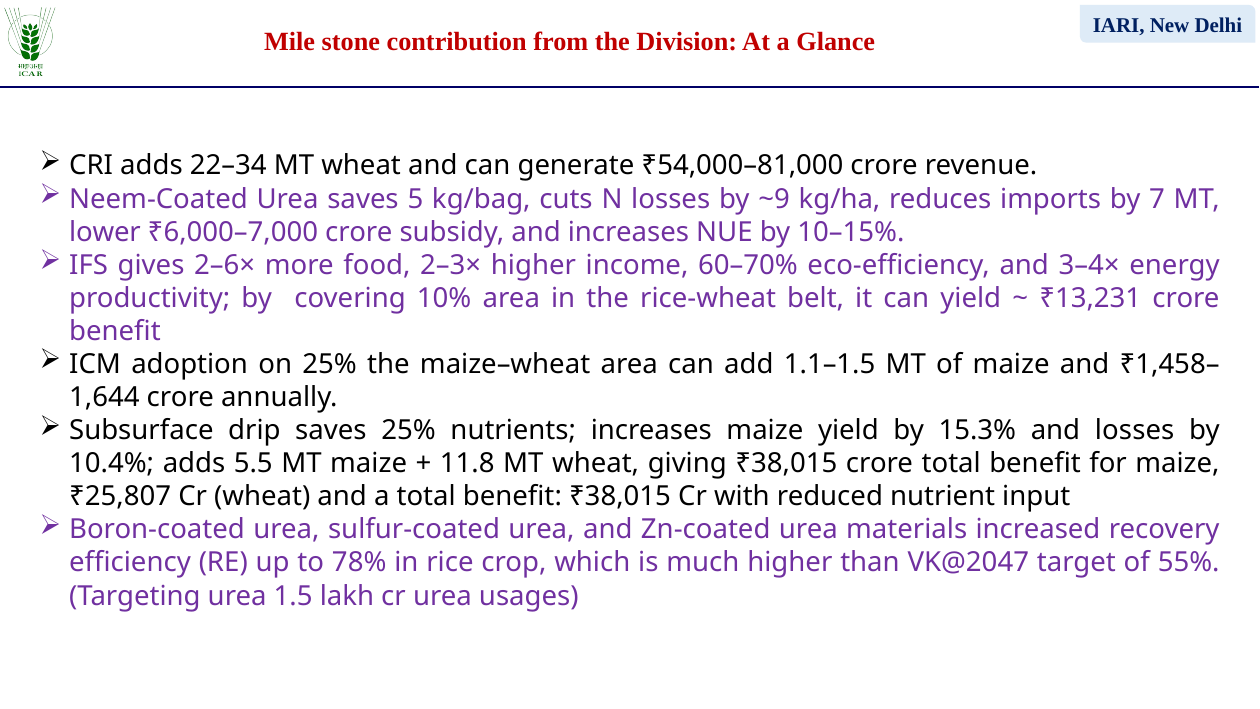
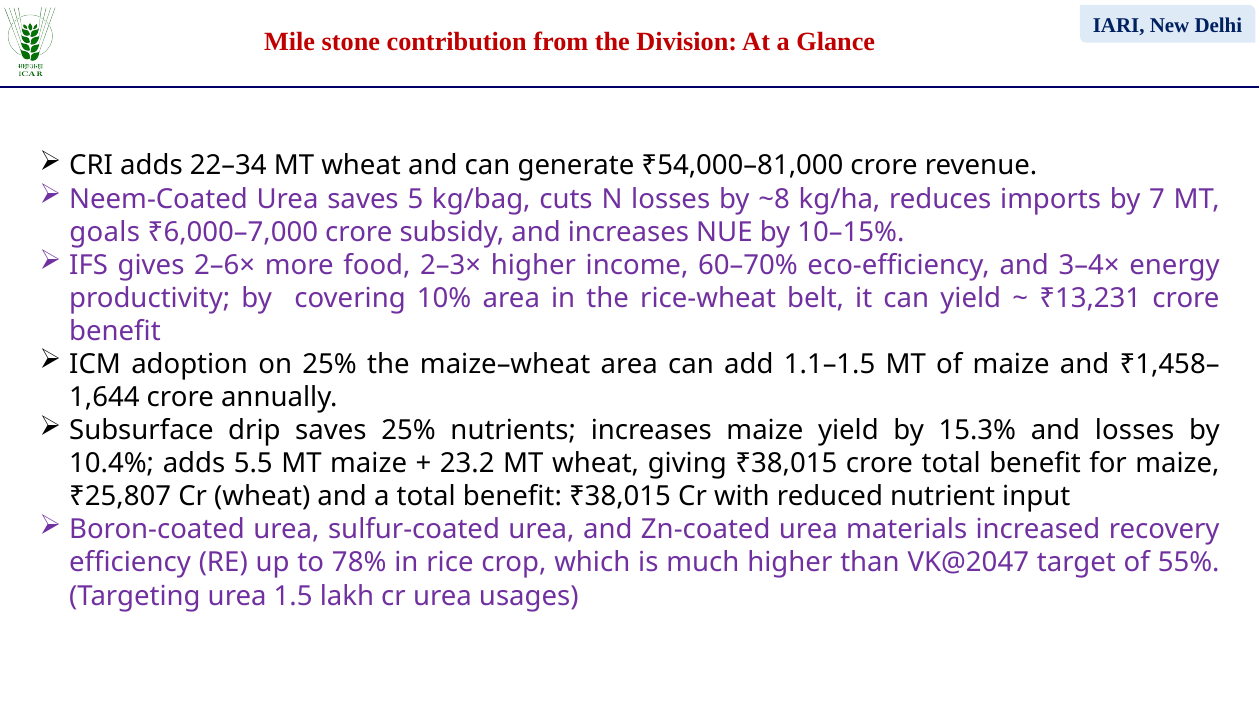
~9: ~9 -> ~8 (774, 199)
lower: lower -> goals (105, 232)
11.8: 11.8 -> 23.2 (467, 463)
